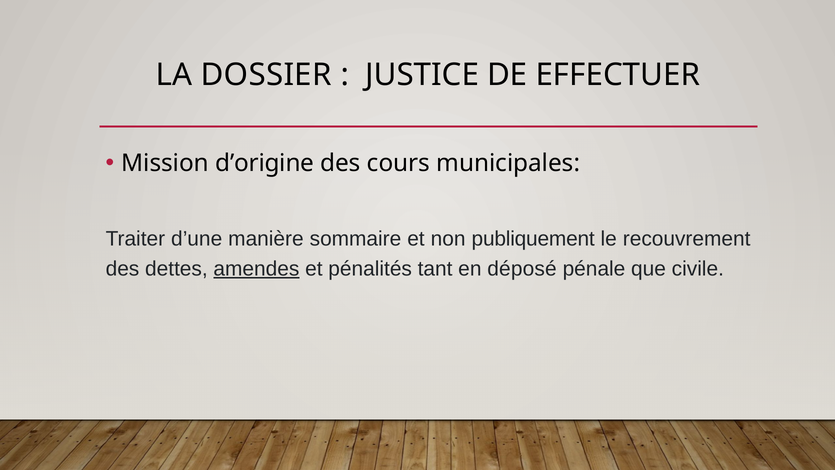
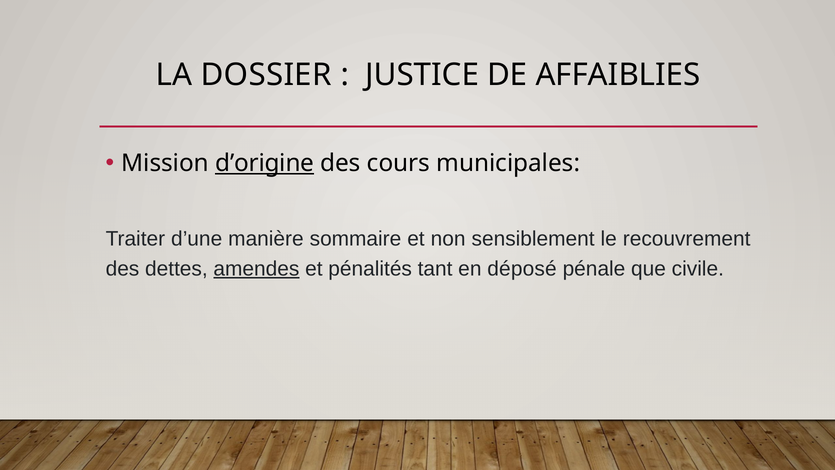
EFFECTUER: EFFECTUER -> AFFAIBLIES (618, 75)
d’origine underline: none -> present (265, 163)
publiquement: publiquement -> sensiblement (533, 238)
